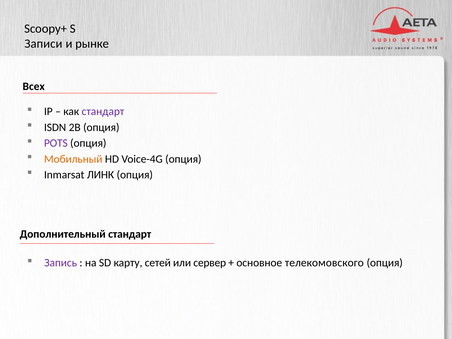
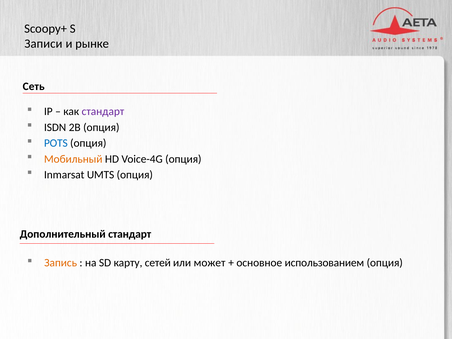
Всех: Всех -> Сеть (34, 86)
POTS colour: purple -> blue (56, 143)
ЛИНК: ЛИНК -> UMTS (101, 175)
Запись colour: purple -> orange (61, 263)
сервер: сервер -> может (210, 263)
телекомовского: телекомовского -> использованием (324, 263)
